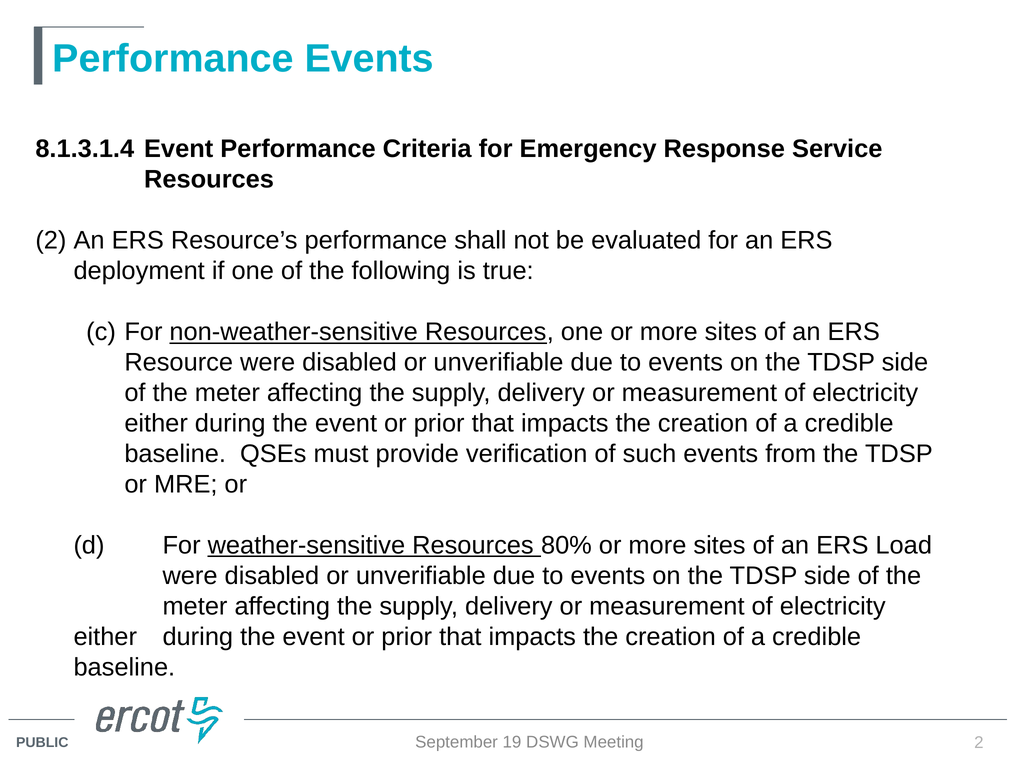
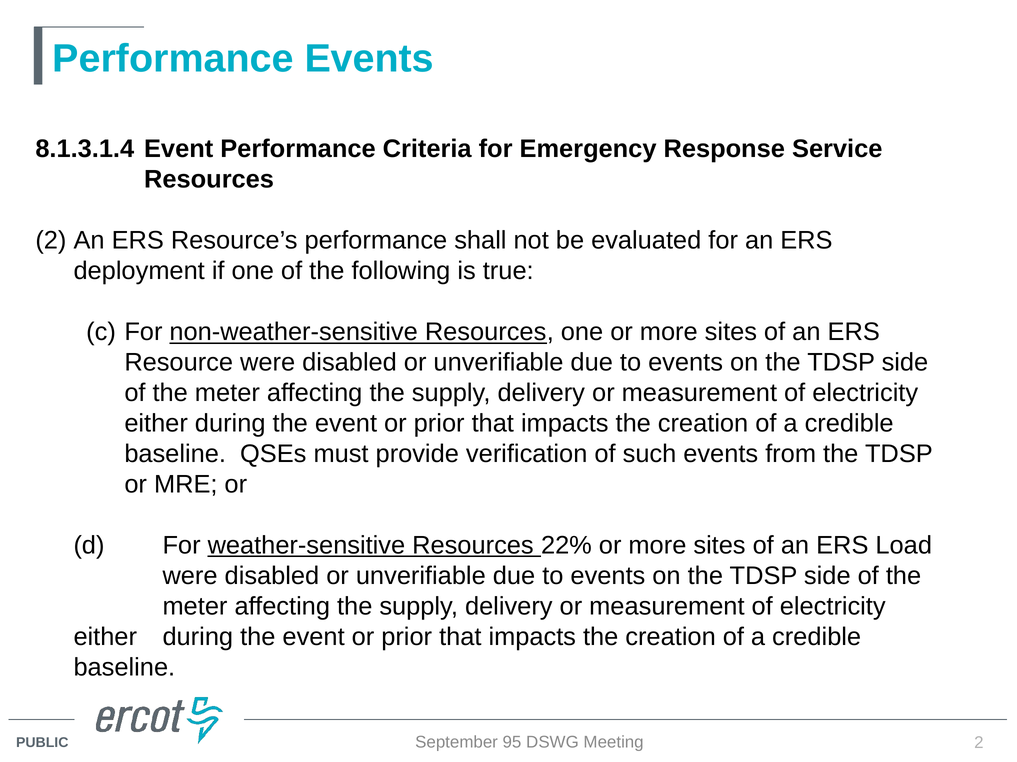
80%: 80% -> 22% (566, 546)
19: 19 -> 95 (512, 743)
